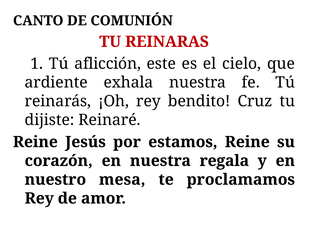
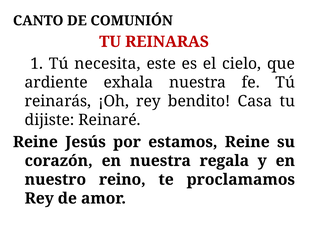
aflicción: aflicción -> necesita (107, 64)
Cruz: Cruz -> Casa (255, 101)
mesa: mesa -> reino (122, 179)
